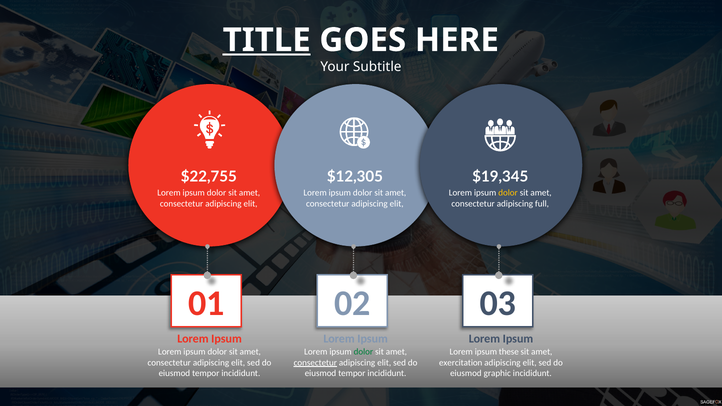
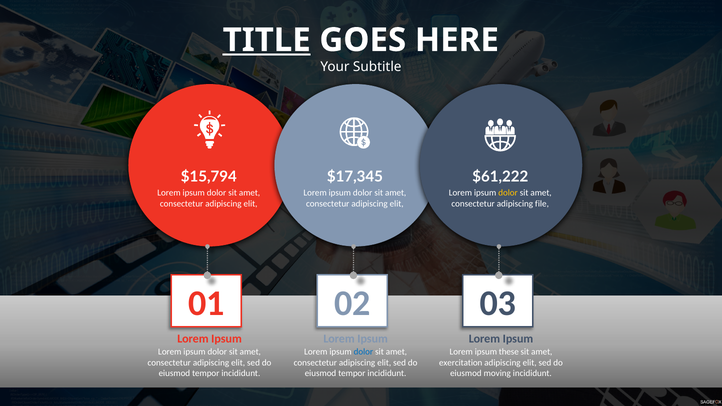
$22,755: $22,755 -> $15,794 (209, 177)
$12,305: $12,305 -> $17,345 (355, 177)
$19,345: $19,345 -> $61,222 (500, 177)
full: full -> file (542, 204)
dolor colour: green -> blue (363, 352)
consectetur underline: present -> none (315, 363)
graphic: graphic -> moving (497, 374)
